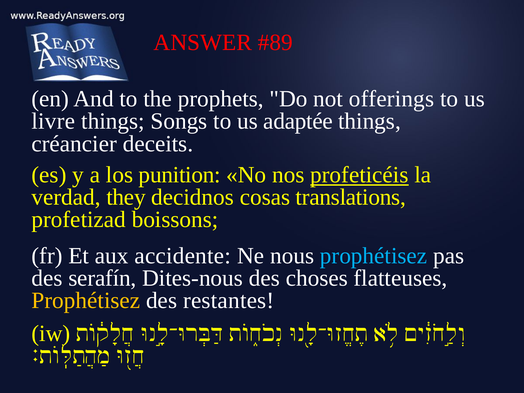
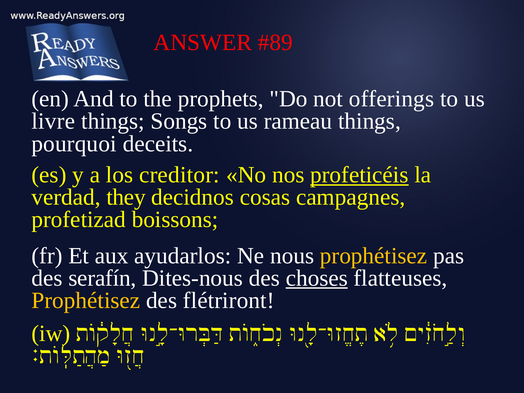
adaptée: adaptée -> rameau (298, 121)
créancier: créancier -> pourquoi (74, 144)
punition: punition -> creditor (179, 175)
translations: translations -> campagnes (351, 197)
accidente: accidente -> ayudarlos (183, 256)
prophétisez colour: light blue -> yellow (374, 256)
choses underline: none -> present (317, 278)
restantes: restantes -> flétriront (229, 300)
